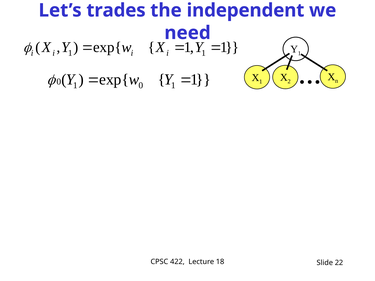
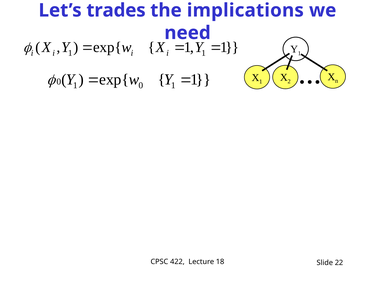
independent: independent -> implications (245, 10)
